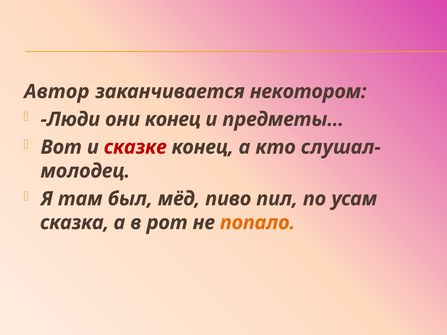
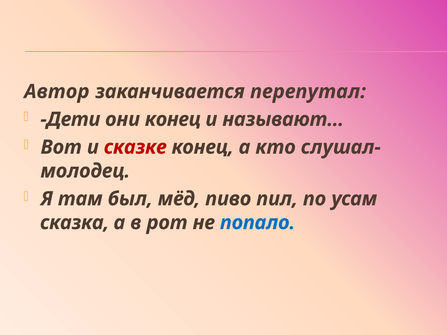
некотором: некотором -> перепутал (308, 92)
Люди: Люди -> Дети (70, 119)
предметы…: предметы… -> называют… (283, 119)
попало colour: orange -> blue (258, 223)
